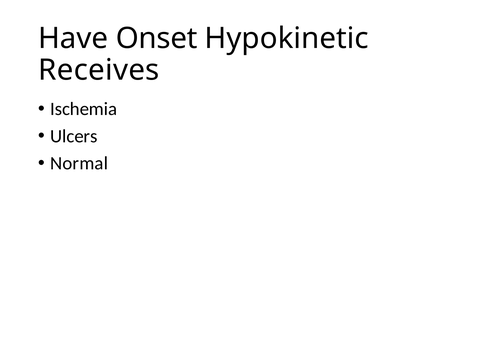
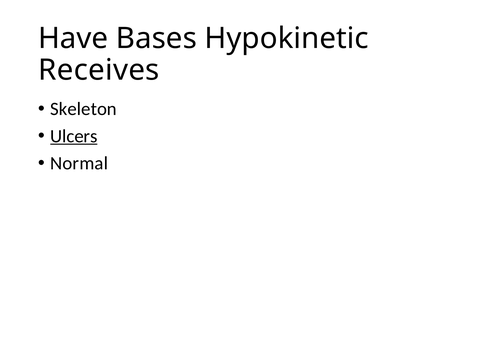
Onset: Onset -> Bases (156, 38)
Ischemia: Ischemia -> Skeleton (84, 109)
Ulcers underline: none -> present (74, 136)
